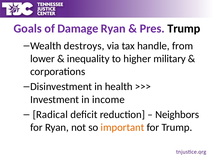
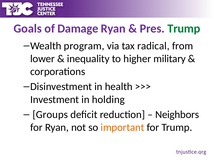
Trump colour: black -> green (184, 28)
destroys: destroys -> program (84, 46)
handle: handle -> radical (153, 46)
income: income -> holding (108, 99)
Radical: Radical -> Groups (50, 114)
